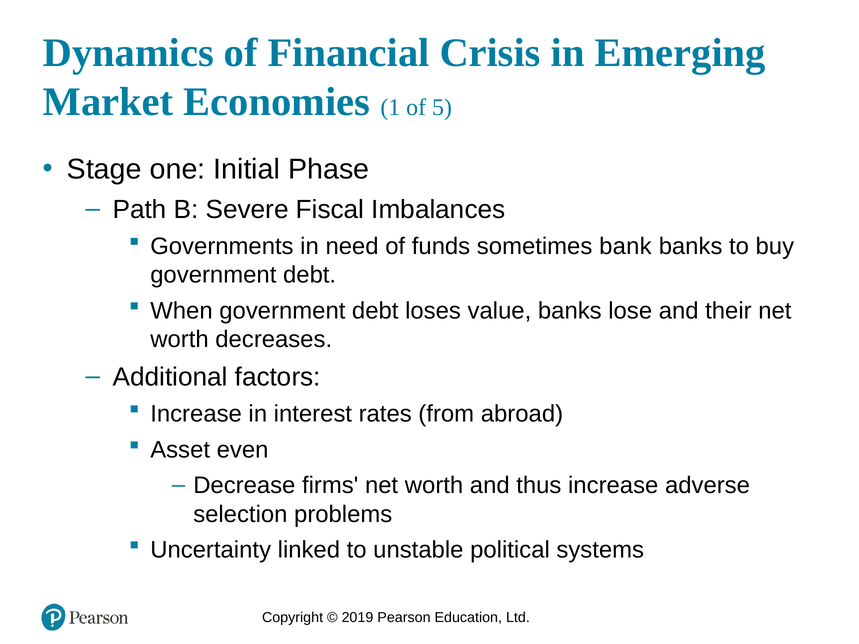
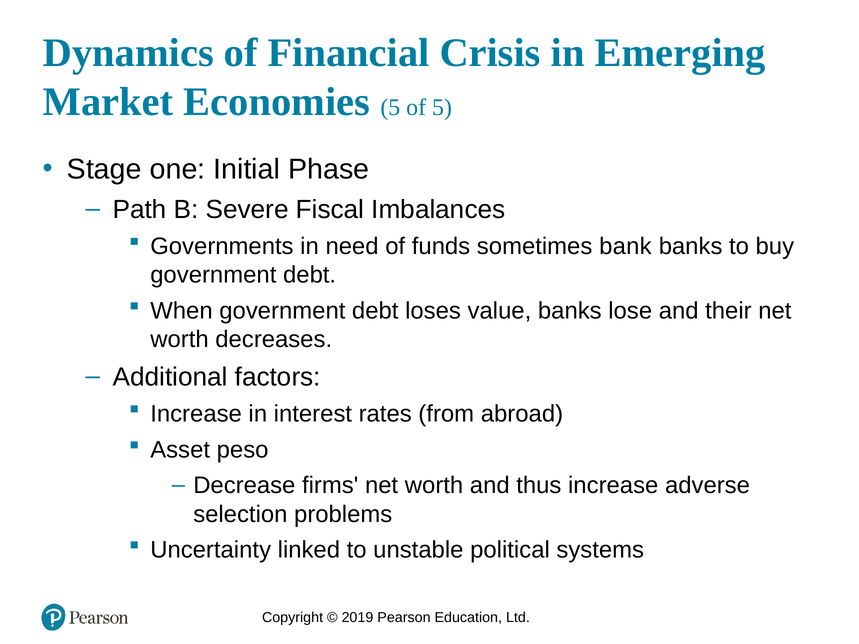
Economies 1: 1 -> 5 (390, 107)
even: even -> peso (243, 450)
